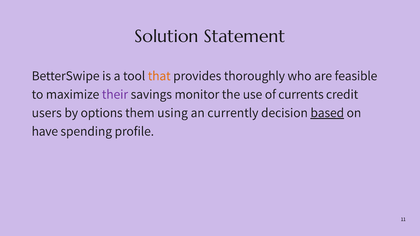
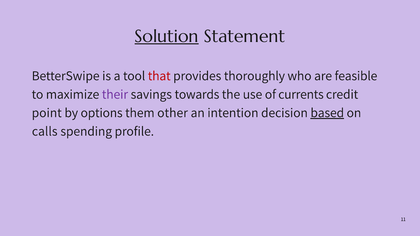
Solution underline: none -> present (167, 36)
that colour: orange -> red (159, 76)
monitor: monitor -> towards (197, 94)
users: users -> point (47, 113)
using: using -> other (173, 113)
currently: currently -> intention (233, 113)
have: have -> calls (45, 131)
